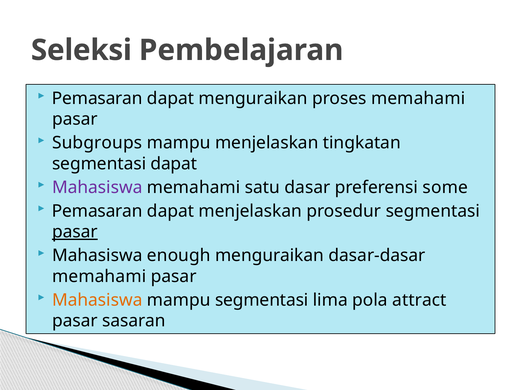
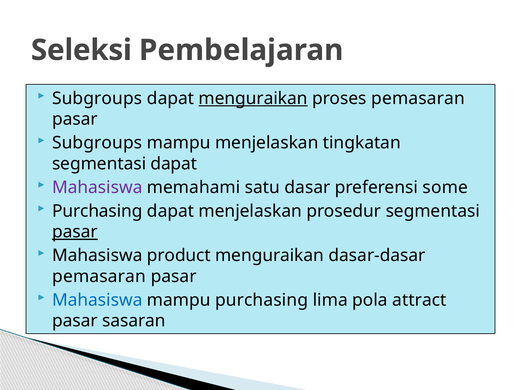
Pemasaran: Pemasaran -> Subgroups (97, 99)
menguraikan underline: none -> present (253, 99)
proses memahami: memahami -> pemasaran (418, 99)
Pemasaran: Pemasaran -> Purchasing (97, 211)
enough: enough -> product (179, 256)
memahami: memahami -> pemasaran (99, 277)
Mahasiswa colour: orange -> blue (97, 301)
mampu segmentasi: segmentasi -> purchasing (262, 301)
